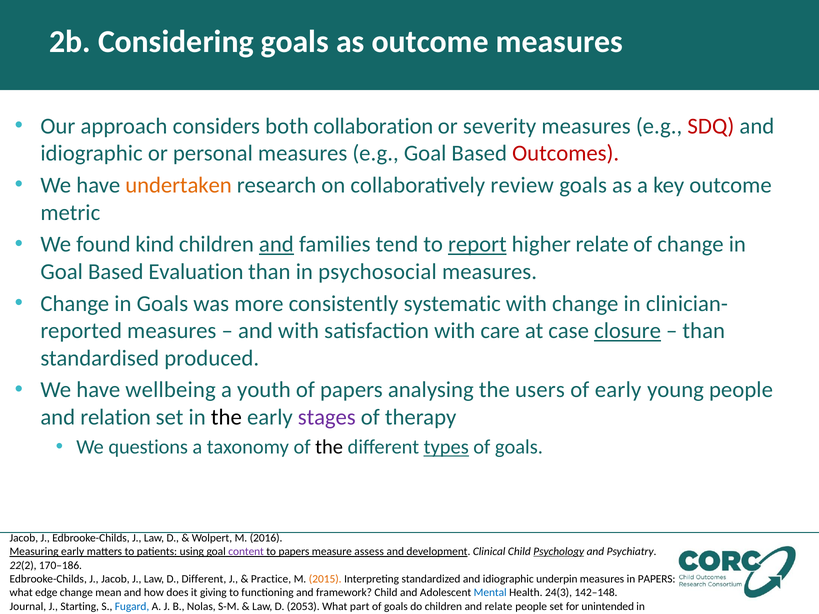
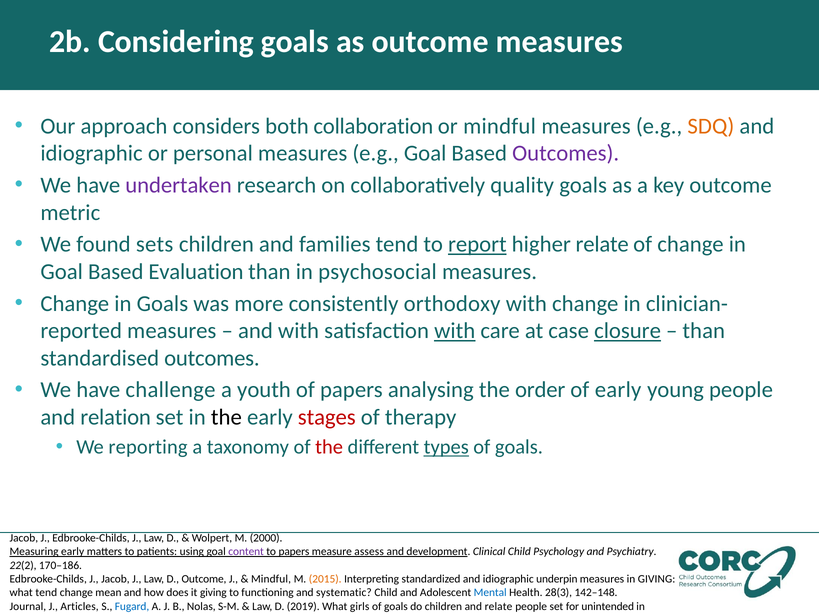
or severity: severity -> mindful (500, 126)
SDQ colour: red -> orange (711, 126)
Outcomes colour: red -> purple (566, 153)
undertaken colour: orange -> purple (179, 185)
collaboratively review: review -> quality (522, 185)
kind: kind -> sets (155, 244)
and underline: present -> none (276, 244)
systematic: systematic -> orthodoxy (452, 304)
with underline: none -> present (455, 331)
standardised produced: produced -> outcomes (212, 358)
wellbeing: wellbeing -> challenge (170, 390)
users: users -> order (540, 390)
stages colour: purple -> red (327, 417)
questions: questions -> reporting (148, 447)
the colour: black -> red (329, 447)
2016: 2016 -> 2000 (266, 538)
Psychology underline: present -> none (559, 552)
D Different: Different -> Outcome (204, 579)
Practice: Practice -> Mindful (271, 579)
in PAPERS: PAPERS -> GIVING (657, 579)
what edge: edge -> tend (46, 593)
and framework: framework -> systematic (344, 593)
24(3: 24(3 -> 28(3 (559, 593)
Starting: Starting -> Articles (80, 607)
2053: 2053 -> 2019 (303, 607)
part: part -> girls (360, 607)
